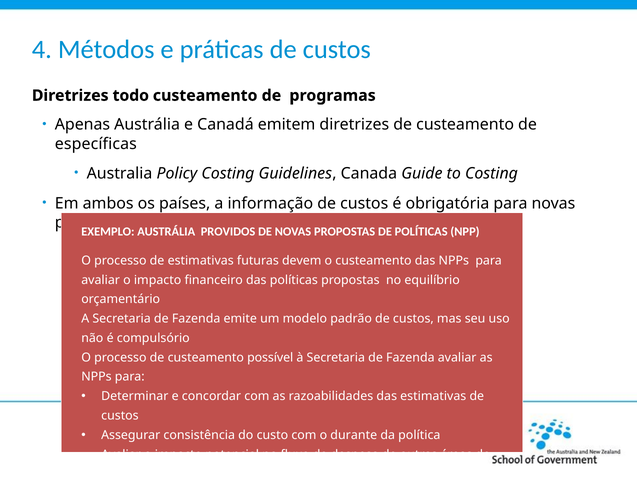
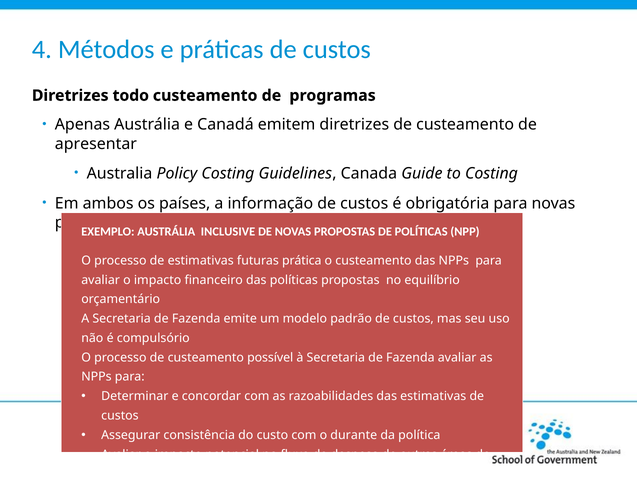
específicas: específicas -> apresentar (96, 144)
PROVIDOS: PROVIDOS -> INCLUSIVE (228, 231)
devem: devem -> prática (302, 260)
